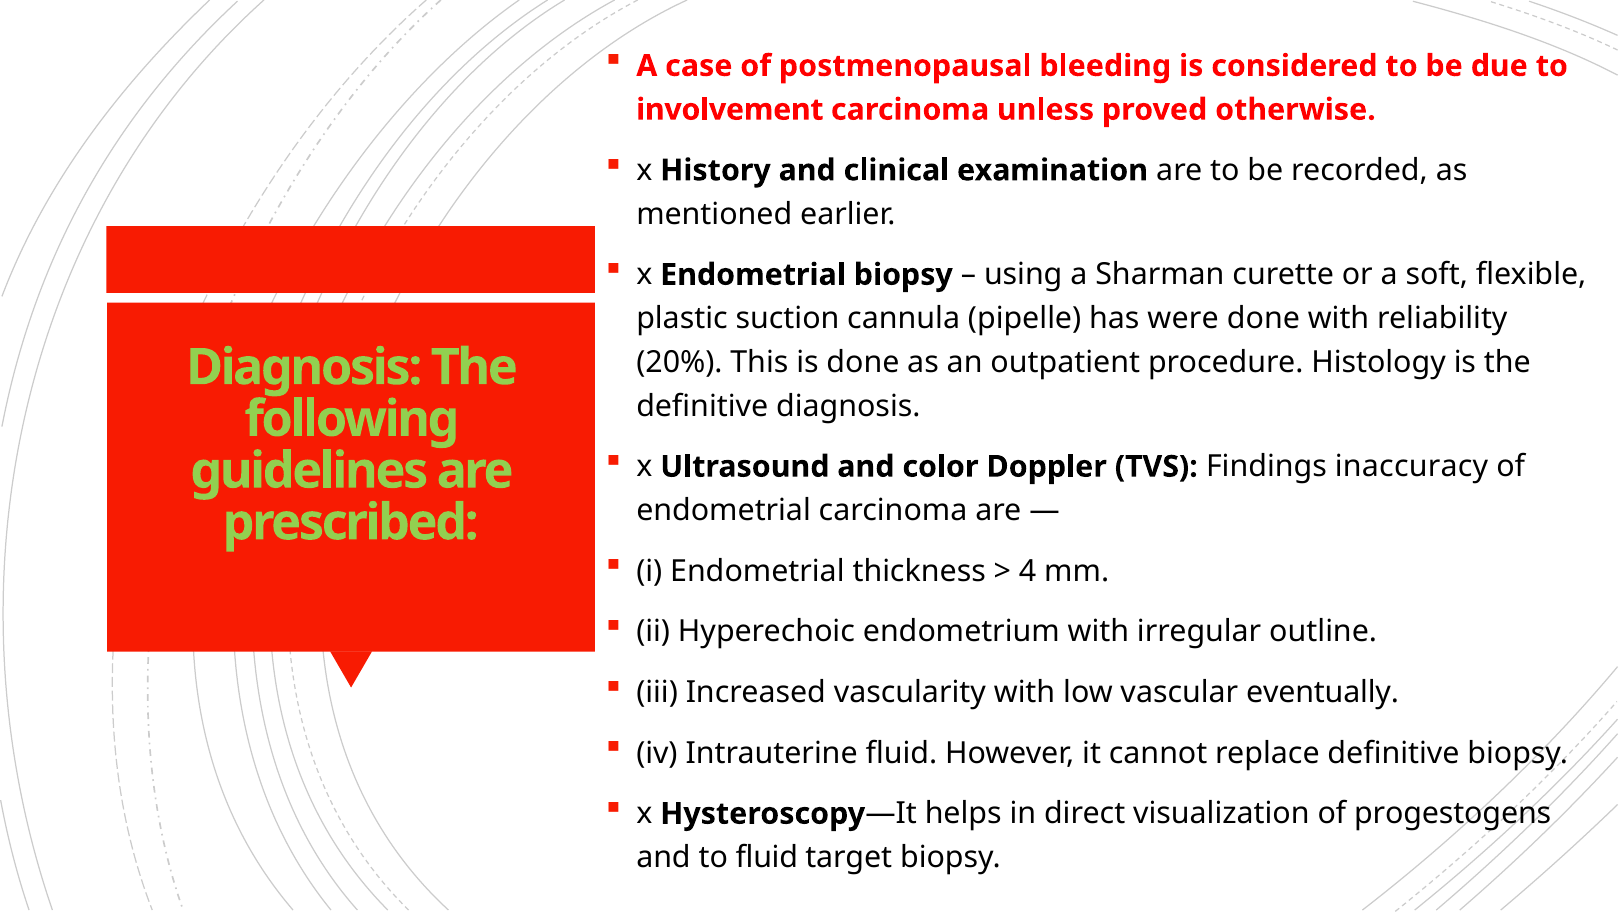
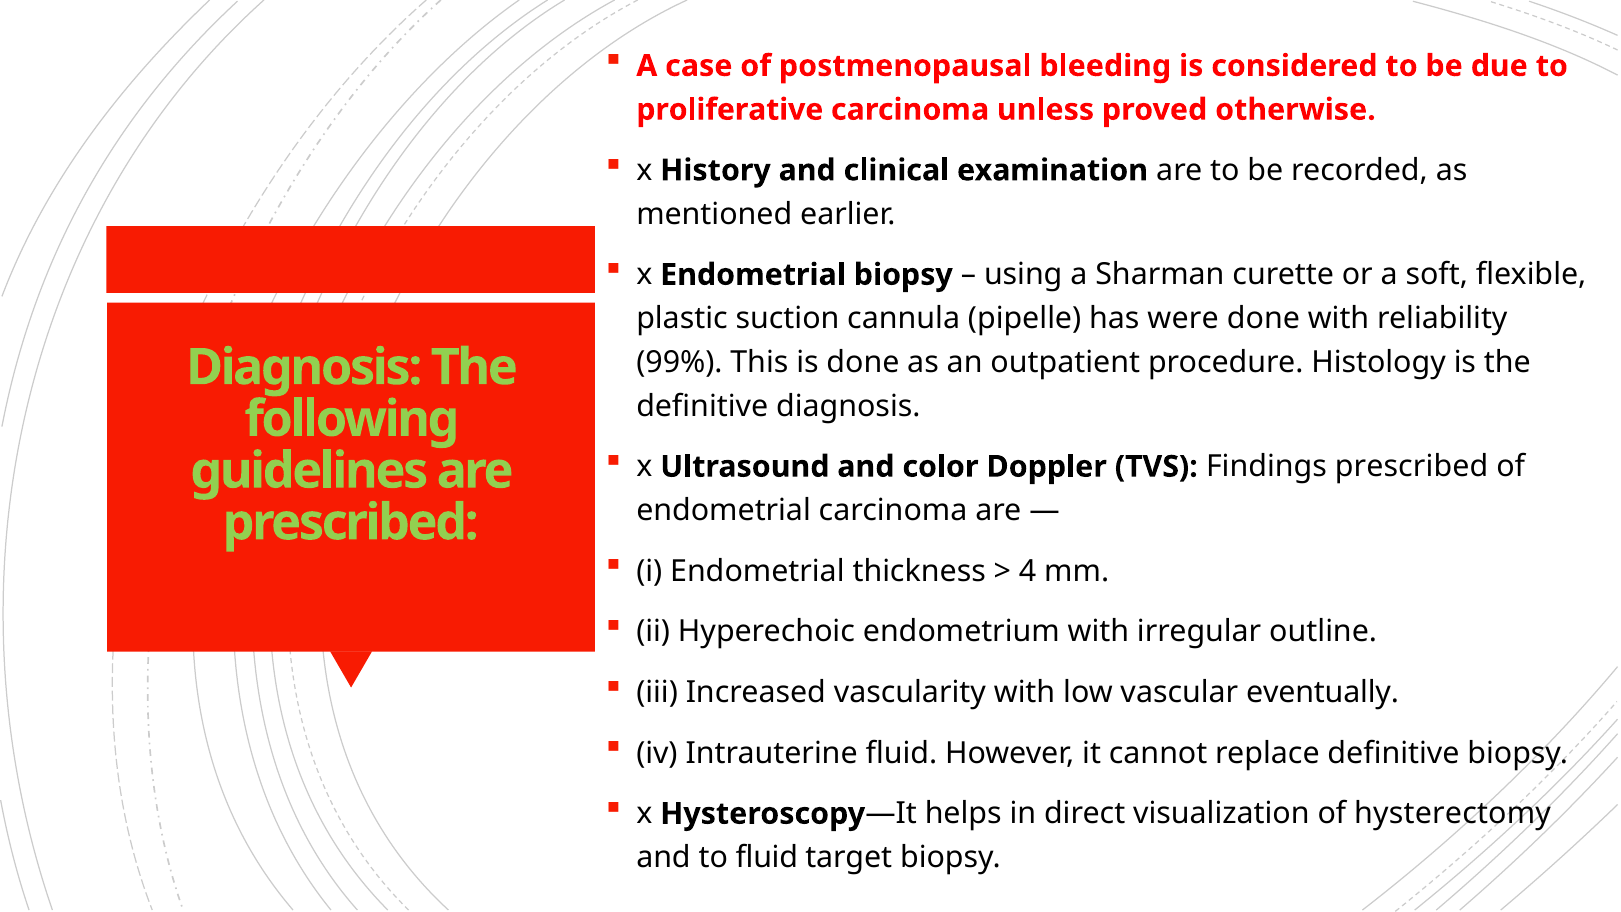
involvement: involvement -> proliferative (730, 110)
20%: 20% -> 99% (679, 362)
Findings inaccuracy: inaccuracy -> prescribed (1412, 467)
progestogens: progestogens -> hysterectomy (1453, 814)
